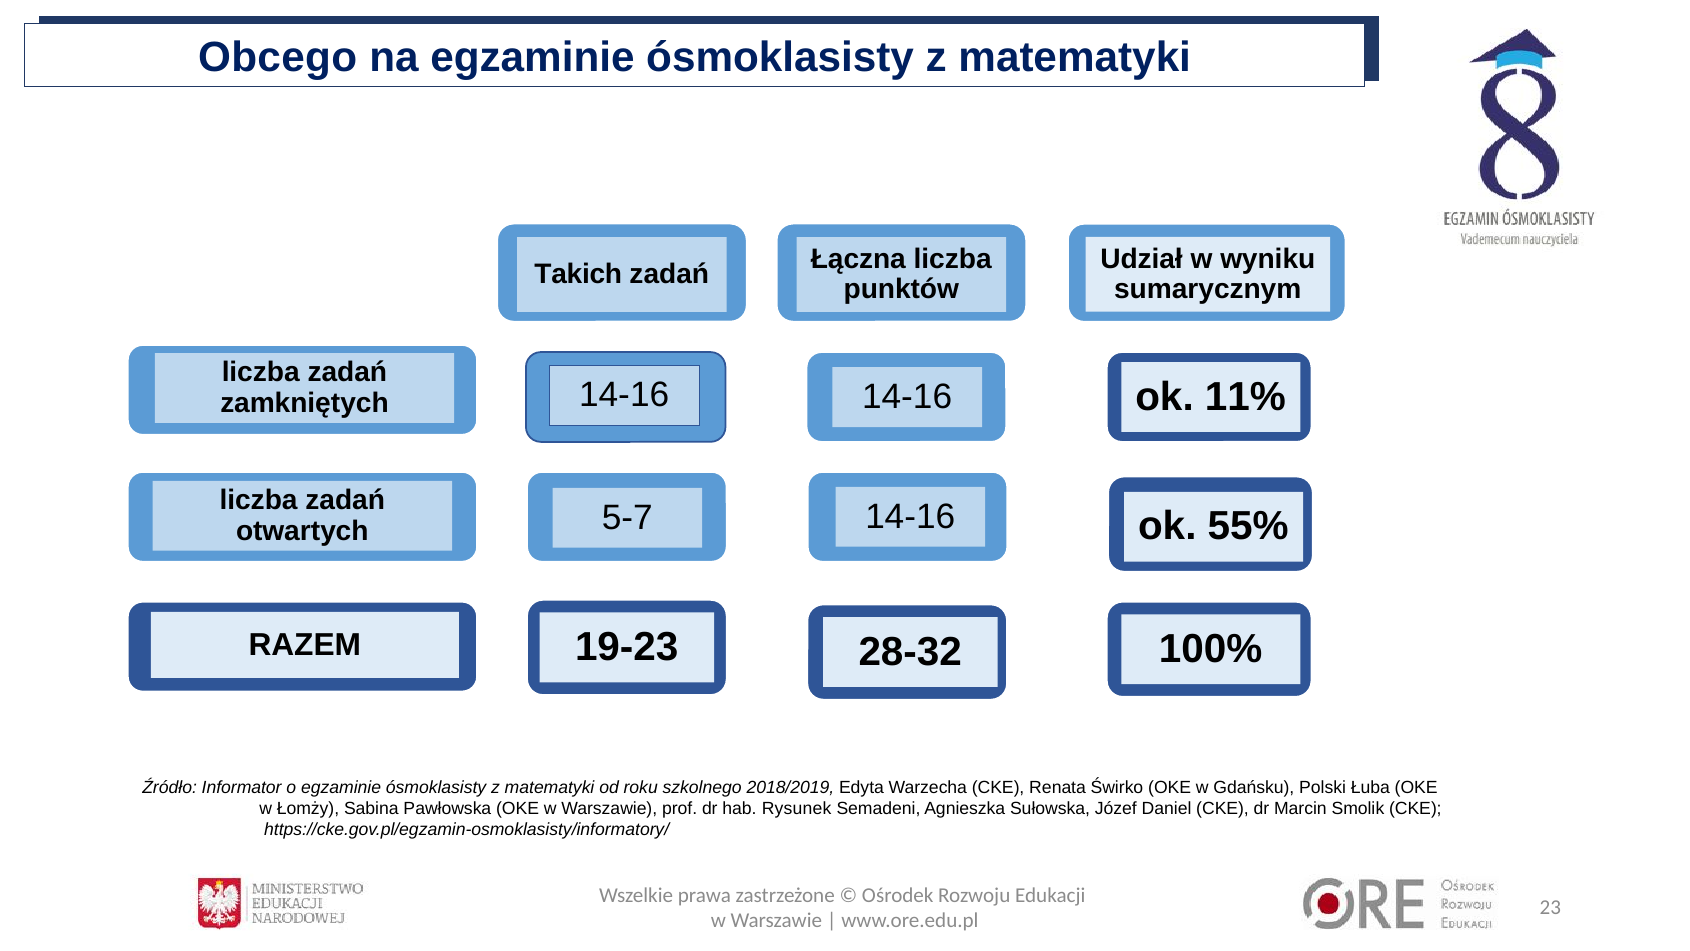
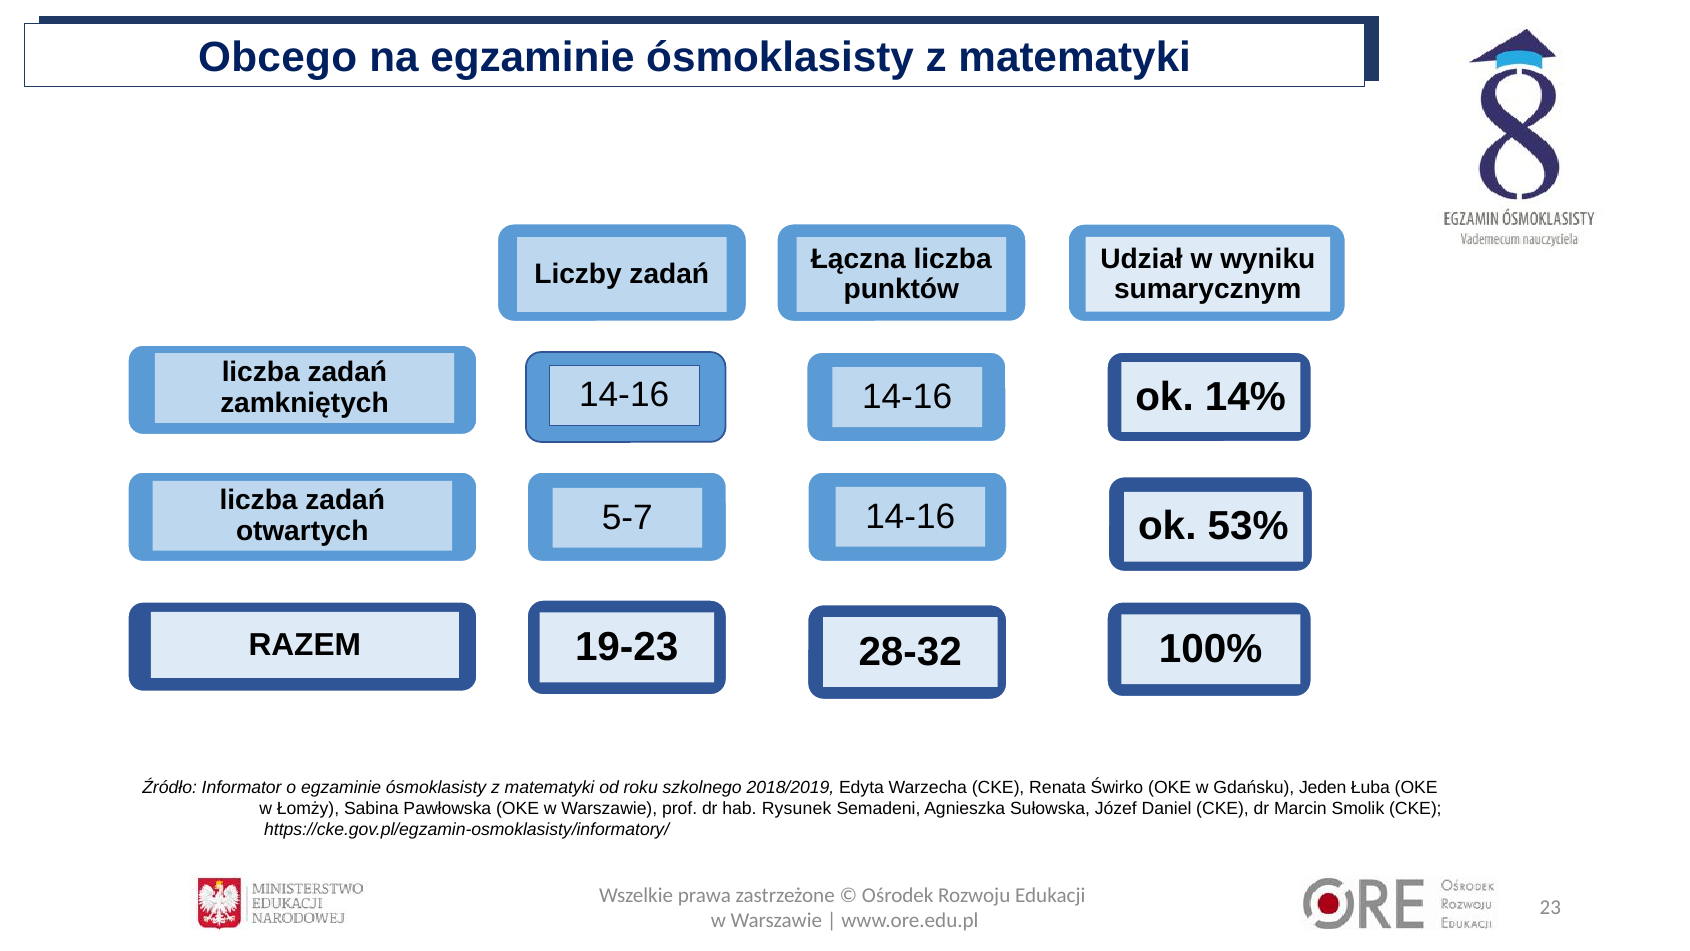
Takich: Takich -> Liczby (578, 274)
11%: 11% -> 14% (1245, 397)
55%: 55% -> 53% (1248, 526)
Polski: Polski -> Jeden (1323, 788)
